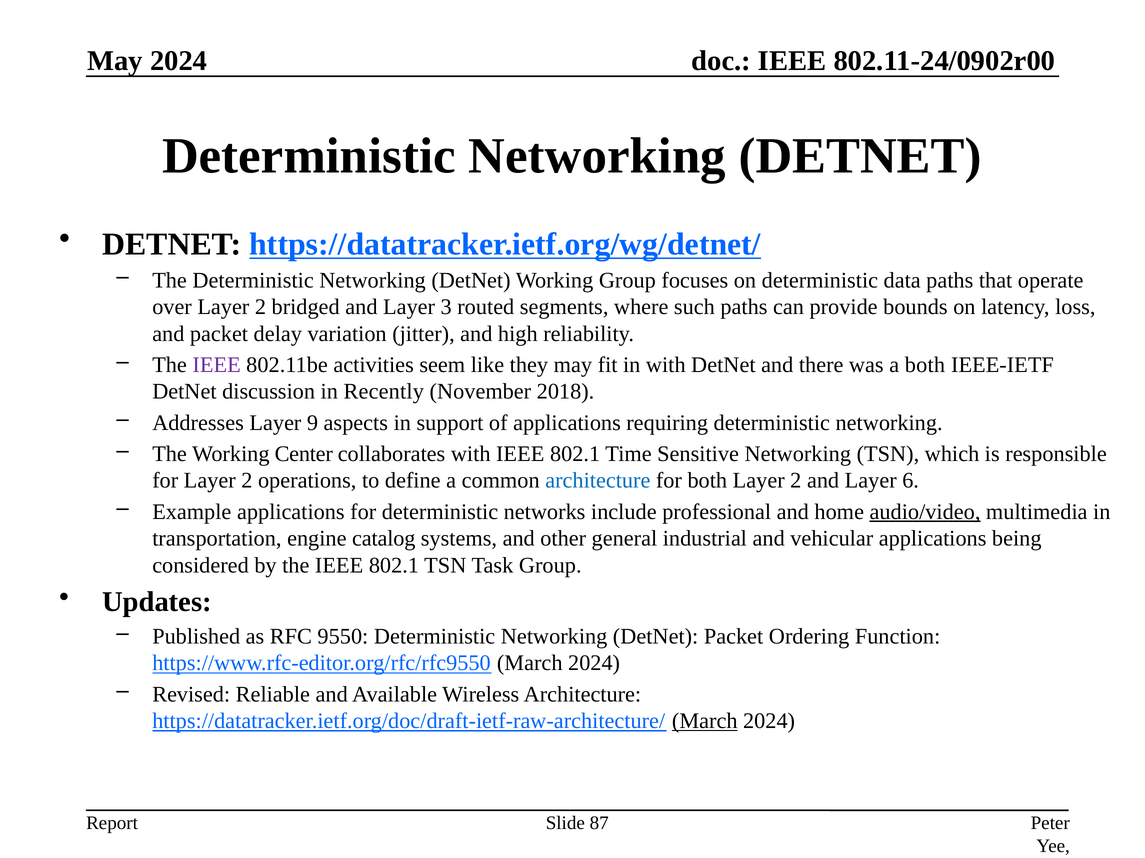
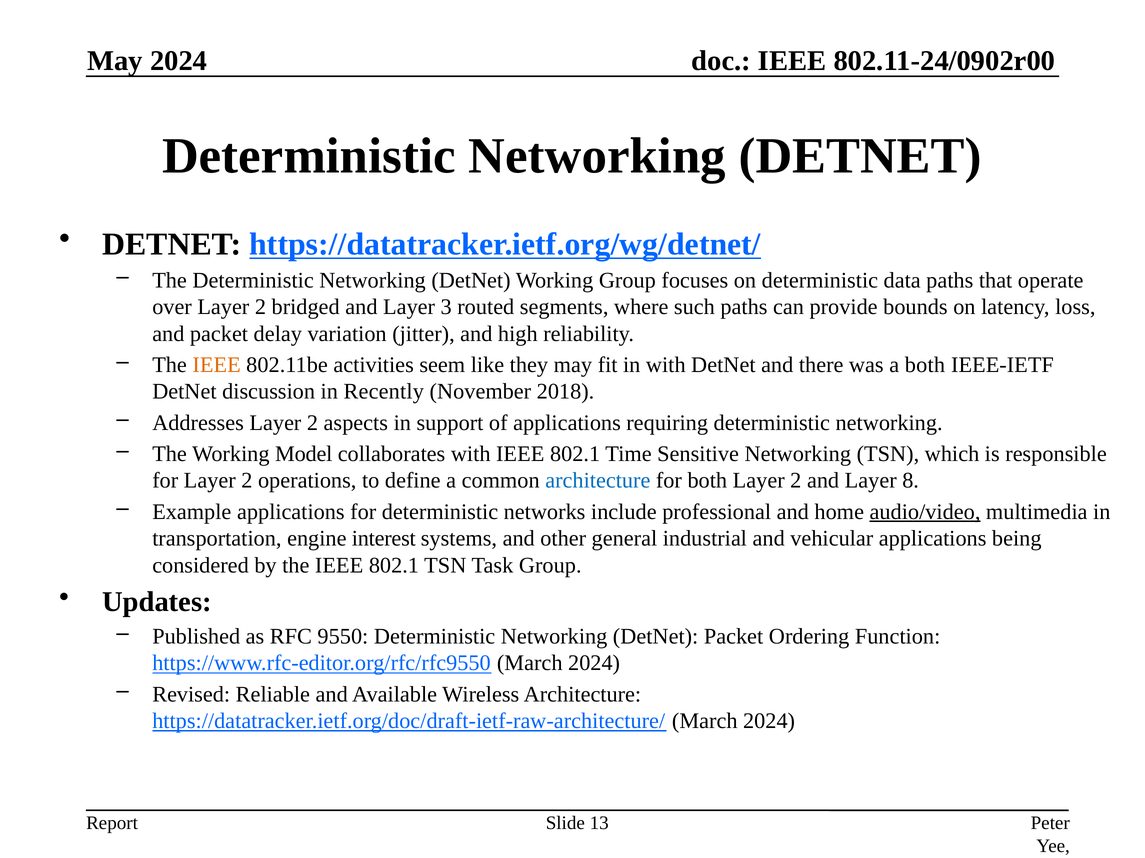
IEEE colour: purple -> orange (217, 365)
Addresses Layer 9: 9 -> 2 (313, 423)
Center: Center -> Model (304, 454)
6: 6 -> 8 (911, 481)
catalog: catalog -> interest (384, 539)
March underline: present -> none (705, 722)
87: 87 -> 13 (599, 824)
